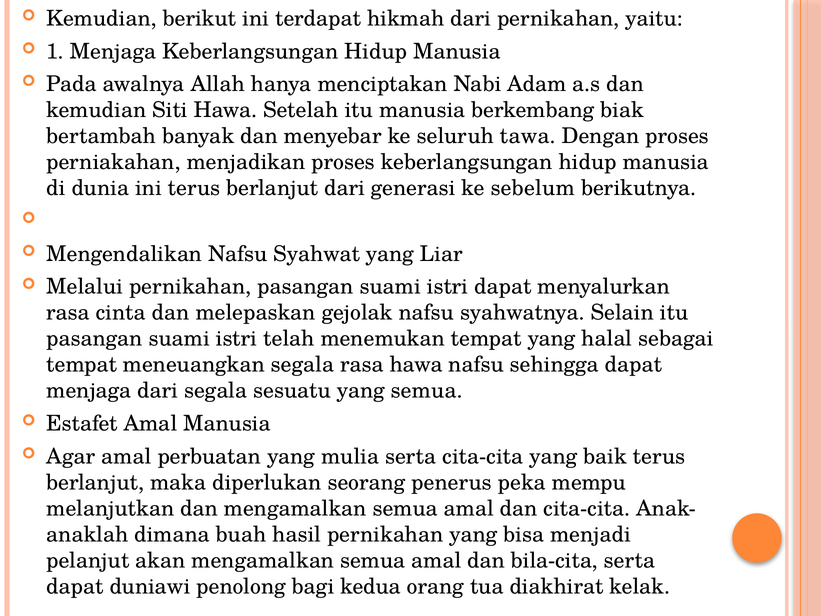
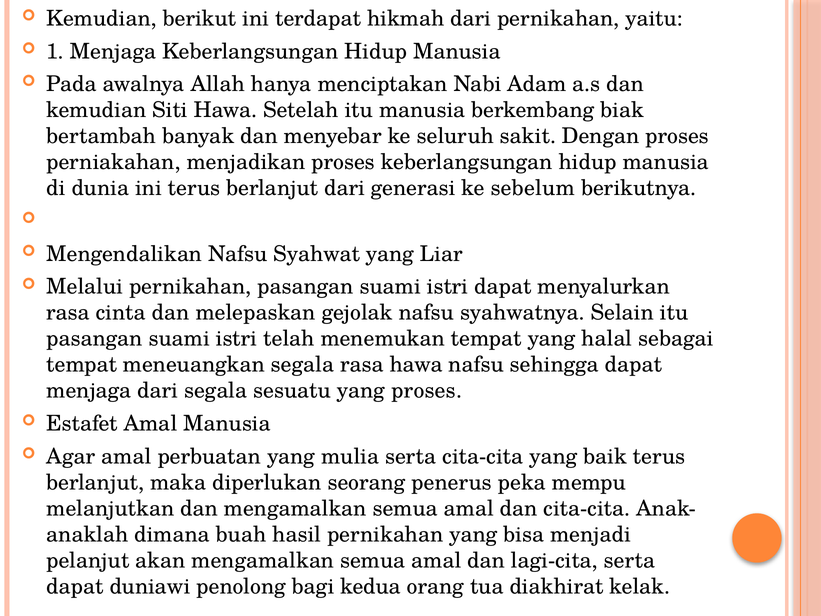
tawa: tawa -> sakit (528, 136)
yang semua: semua -> proses (427, 391)
bila-cita: bila-cita -> lagi-cita (554, 560)
